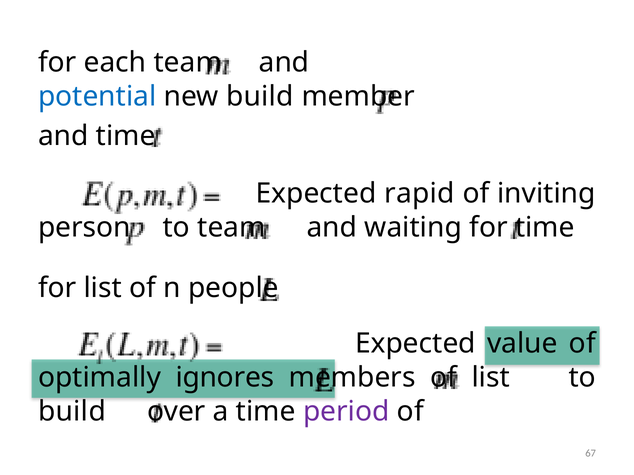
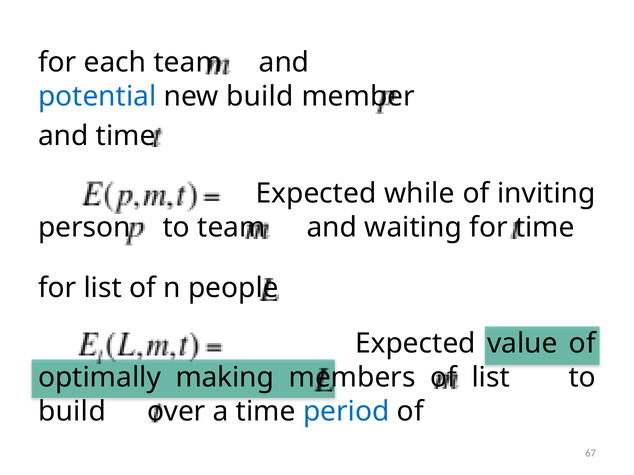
rapid: rapid -> while (419, 194)
ignores: ignores -> making (225, 378)
period colour: purple -> blue (346, 412)
